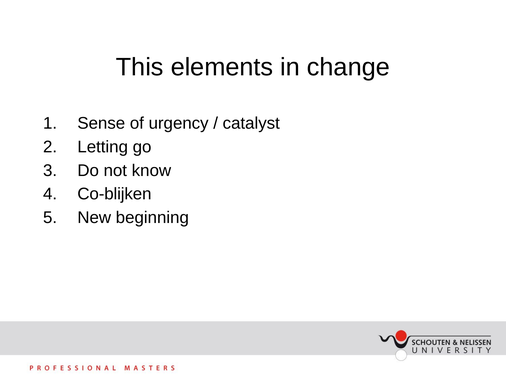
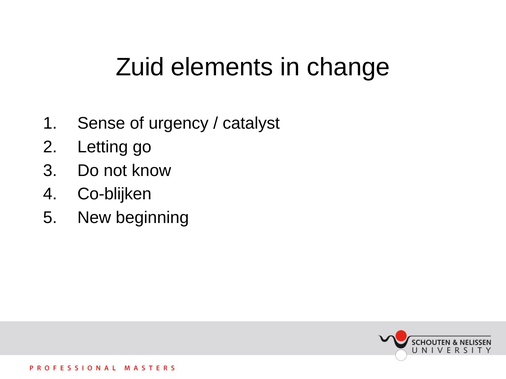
This: This -> Zuid (140, 67)
